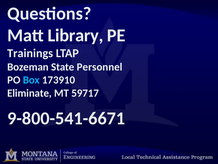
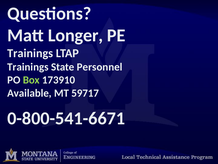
Library: Library -> Longer (75, 35)
Bozeman: Bozeman -> Trainings (28, 67)
Box colour: light blue -> light green (31, 80)
Eliminate: Eliminate -> Available (29, 93)
9-800-541-6671: 9-800-541-6671 -> 0-800-541-6671 (66, 118)
